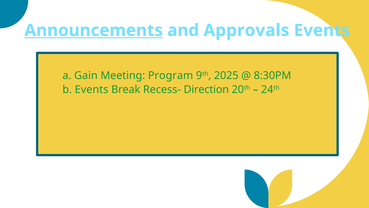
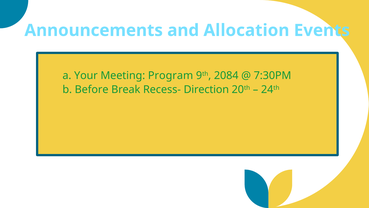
Announcements underline: present -> none (94, 30)
Approvals: Approvals -> Allocation (246, 30)
Gain: Gain -> Your (86, 75)
2025: 2025 -> 2084 (226, 75)
8:30PM: 8:30PM -> 7:30PM (273, 75)
b Events: Events -> Before (92, 89)
